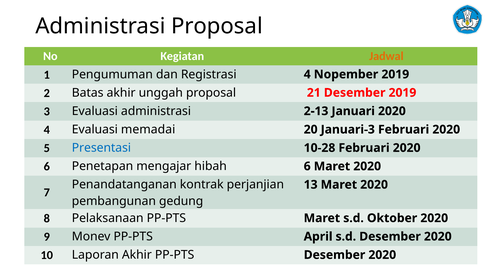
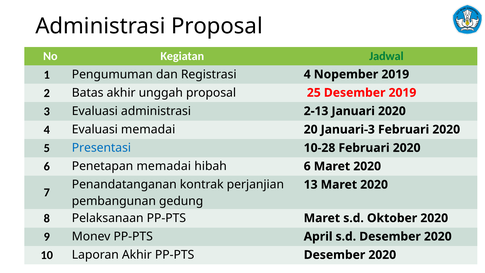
Jadwal colour: orange -> green (386, 56)
21: 21 -> 25 (314, 93)
Penetapan mengajar: mengajar -> memadai (164, 166)
